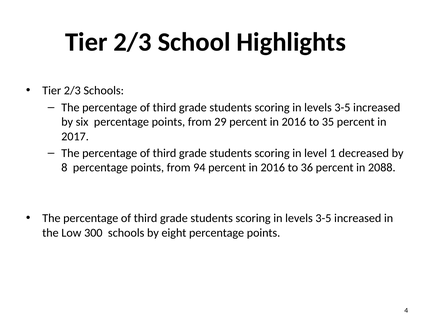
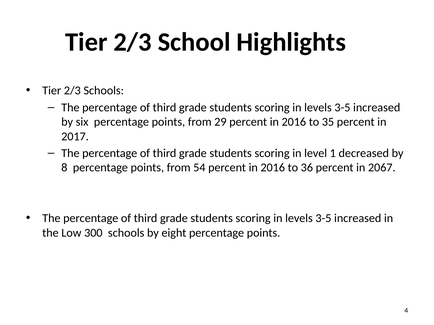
94: 94 -> 54 (199, 168)
2088: 2088 -> 2067 (382, 168)
